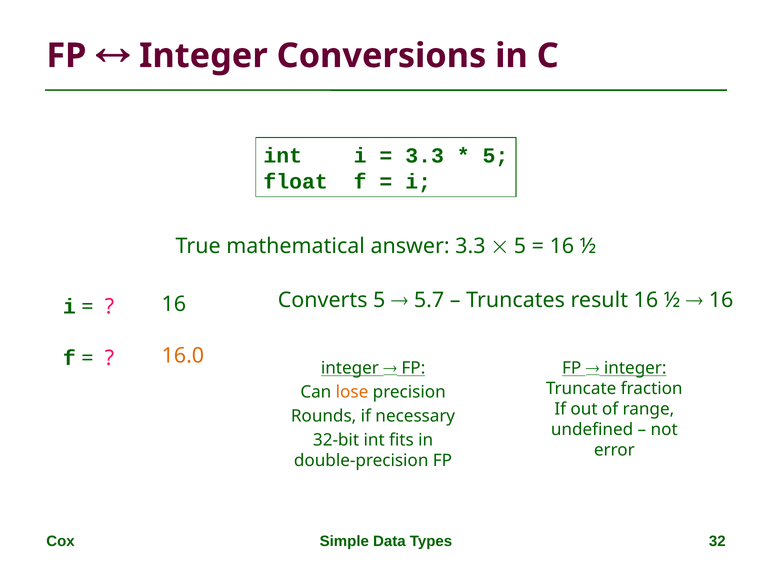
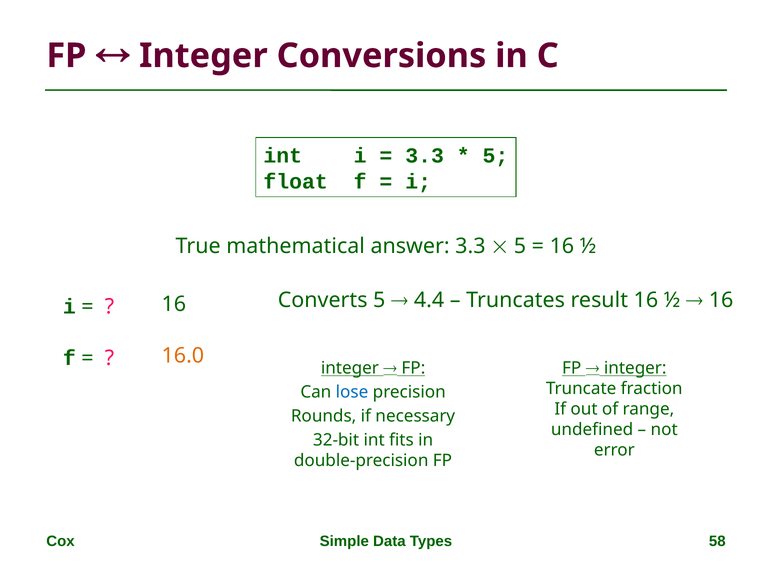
5.7: 5.7 -> 4.4 (429, 300)
lose colour: orange -> blue (352, 392)
32: 32 -> 58 (717, 541)
